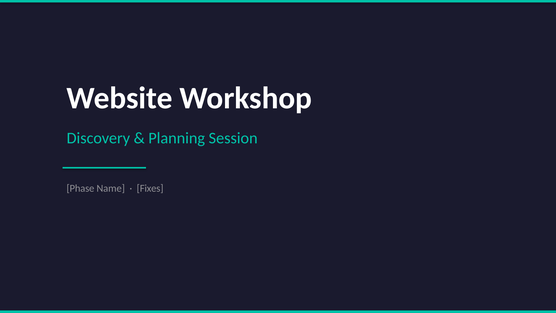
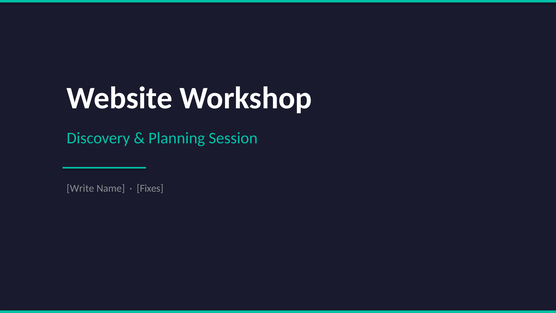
Phase: Phase -> Write (80, 188)
